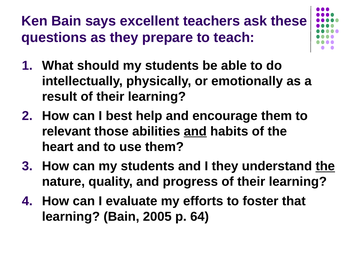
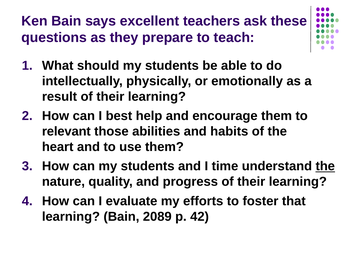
and underline: present -> none (195, 131)
I they: they -> time (225, 166)
2005: 2005 -> 2089 (157, 216)
64: 64 -> 42 (200, 216)
